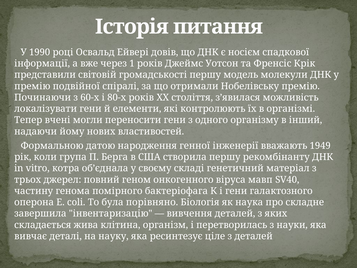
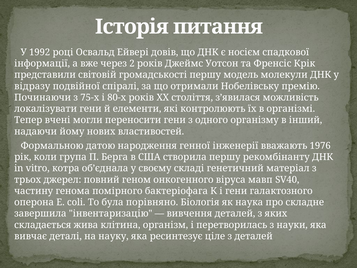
1990: 1990 -> 1992 (40, 52)
1: 1 -> 2 (132, 63)
премію: премію -> відразу (32, 86)
60-х: 60-х -> 75-х (90, 97)
1949: 1949 -> 1976 (320, 146)
